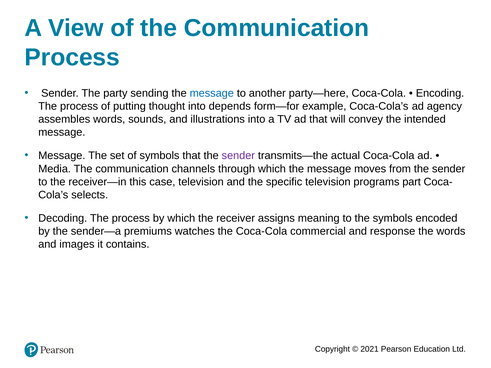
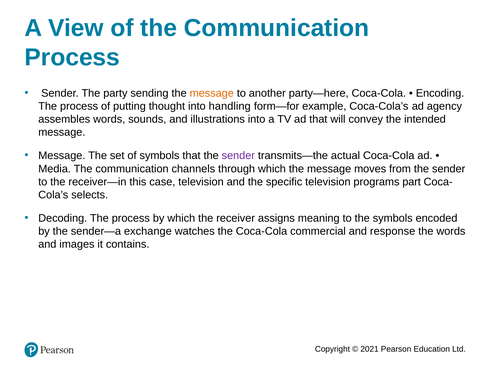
message colour: blue -> orange (212, 93)
depends: depends -> handling (230, 106)
premiums: premiums -> exchange (148, 231)
